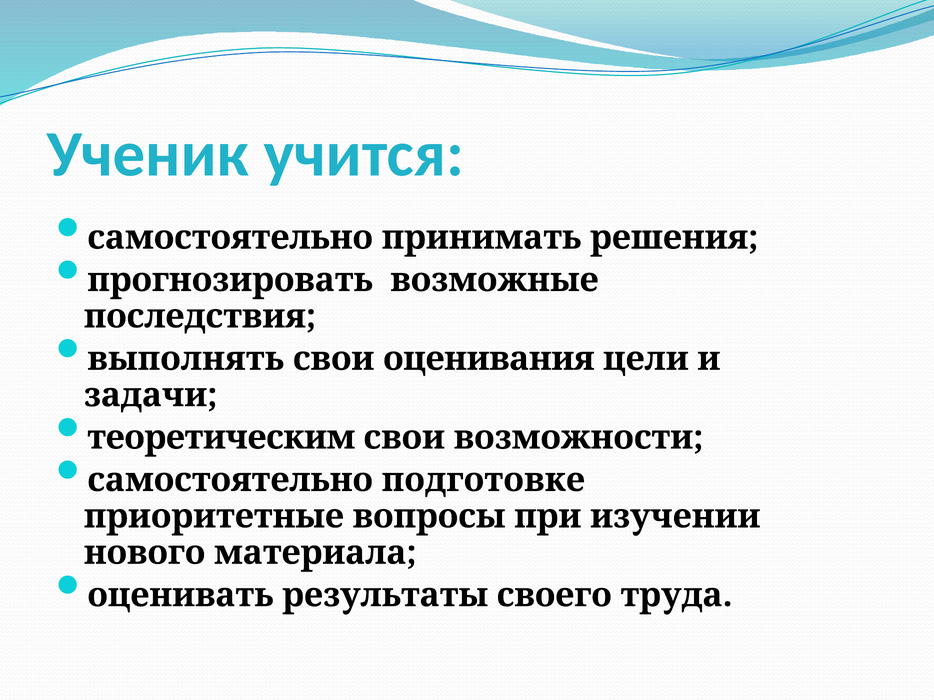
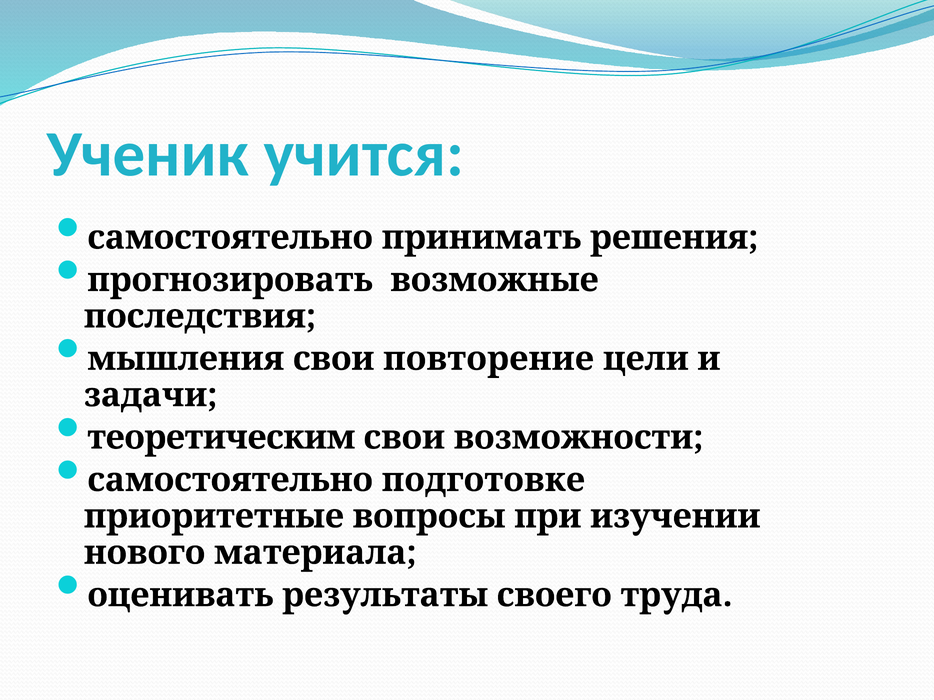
выполнять: выполнять -> мышления (186, 359)
оценивания: оценивания -> повторение (489, 359)
